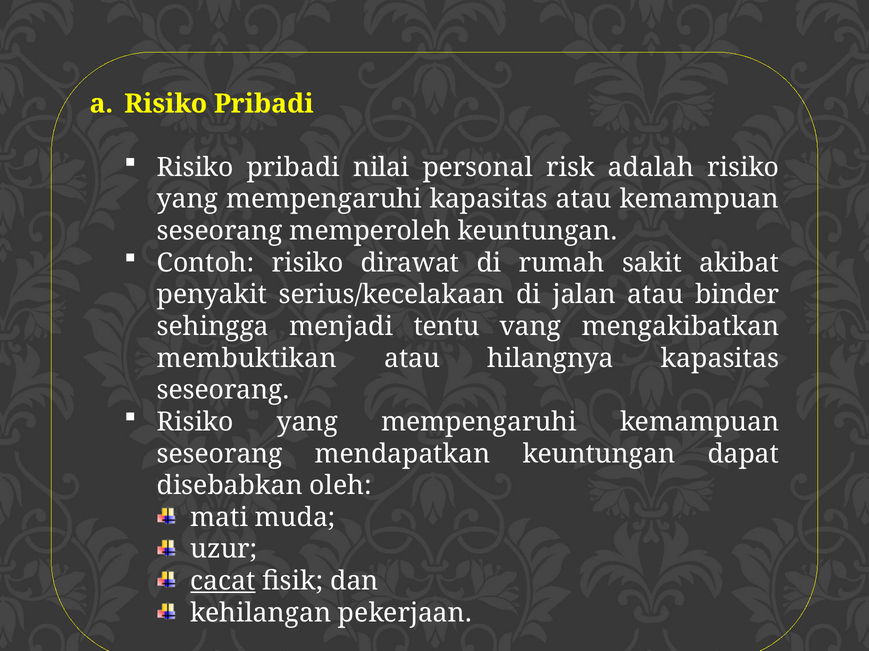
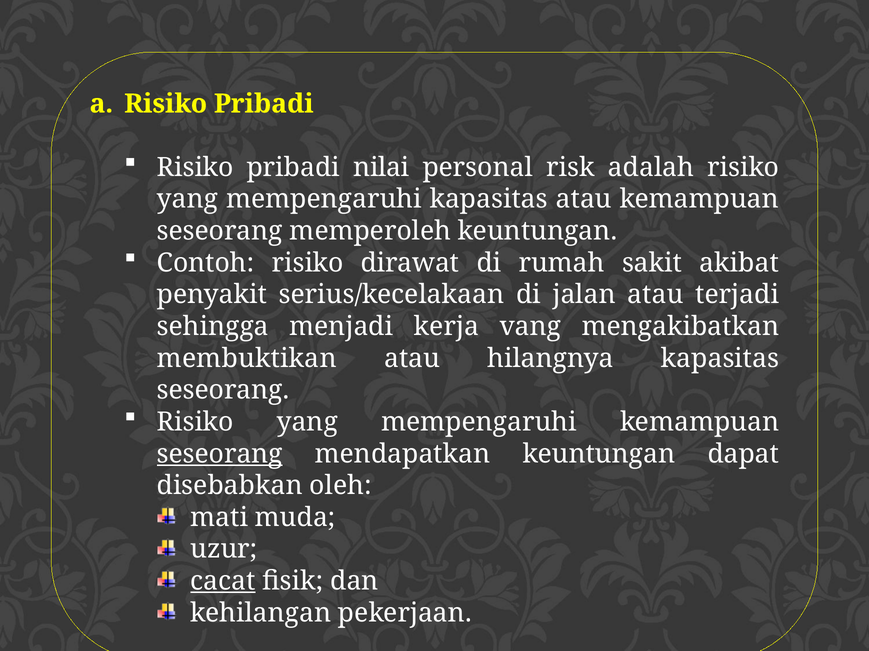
binder: binder -> terjadi (737, 295)
tentu: tentu -> kerja (446, 327)
seseorang underline: none -> present (220, 454)
